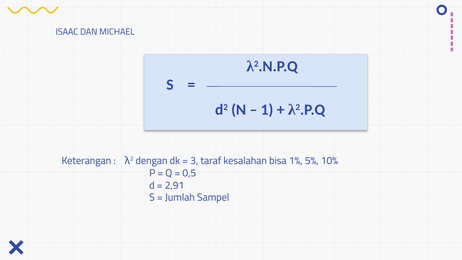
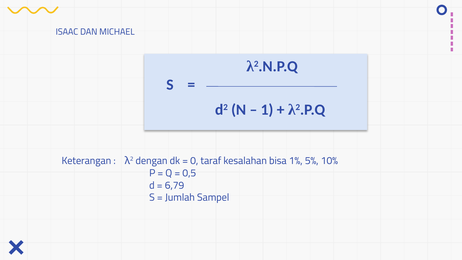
3: 3 -> 0 (194, 161)
2,91: 2,91 -> 6,79 (175, 185)
